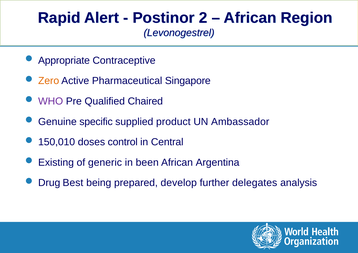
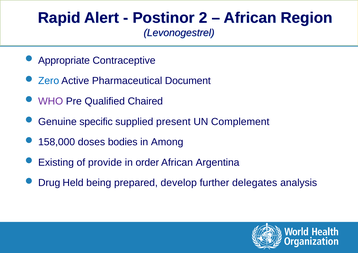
Zero colour: orange -> blue (49, 81)
Singapore: Singapore -> Document (188, 81)
product: product -> present (173, 122)
Ambassador: Ambassador -> Complement (240, 122)
150,010: 150,010 -> 158,000 (57, 142)
control: control -> bodies (123, 142)
Central: Central -> Among (167, 142)
generic: generic -> provide (105, 163)
been: been -> order (147, 163)
Best: Best -> Held (73, 183)
